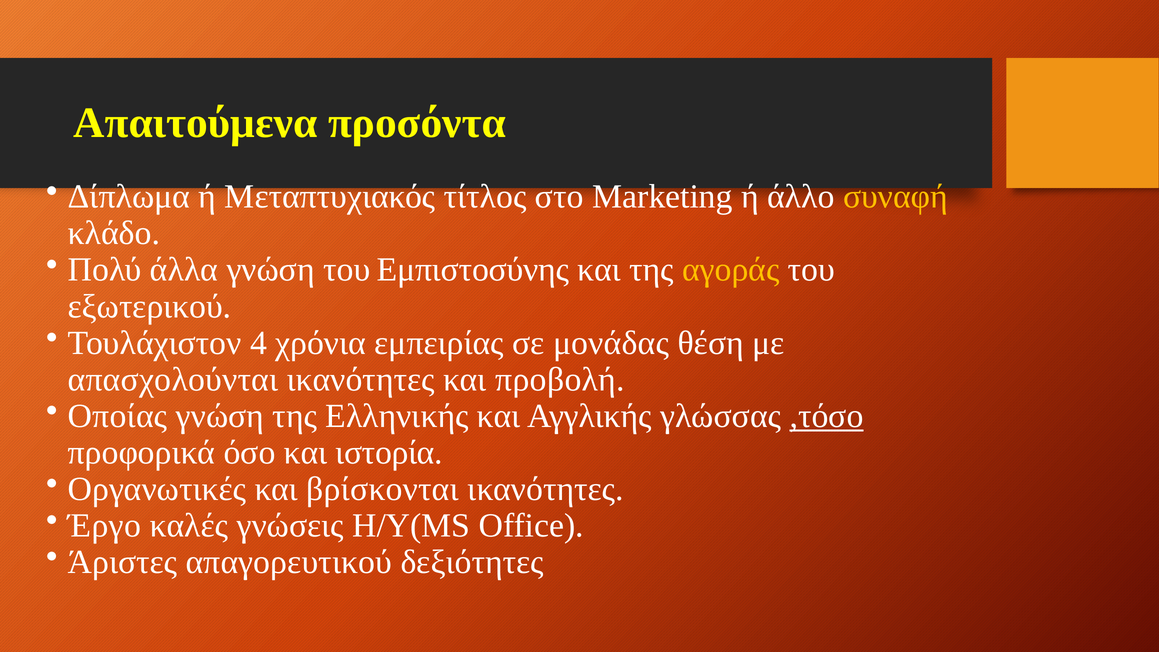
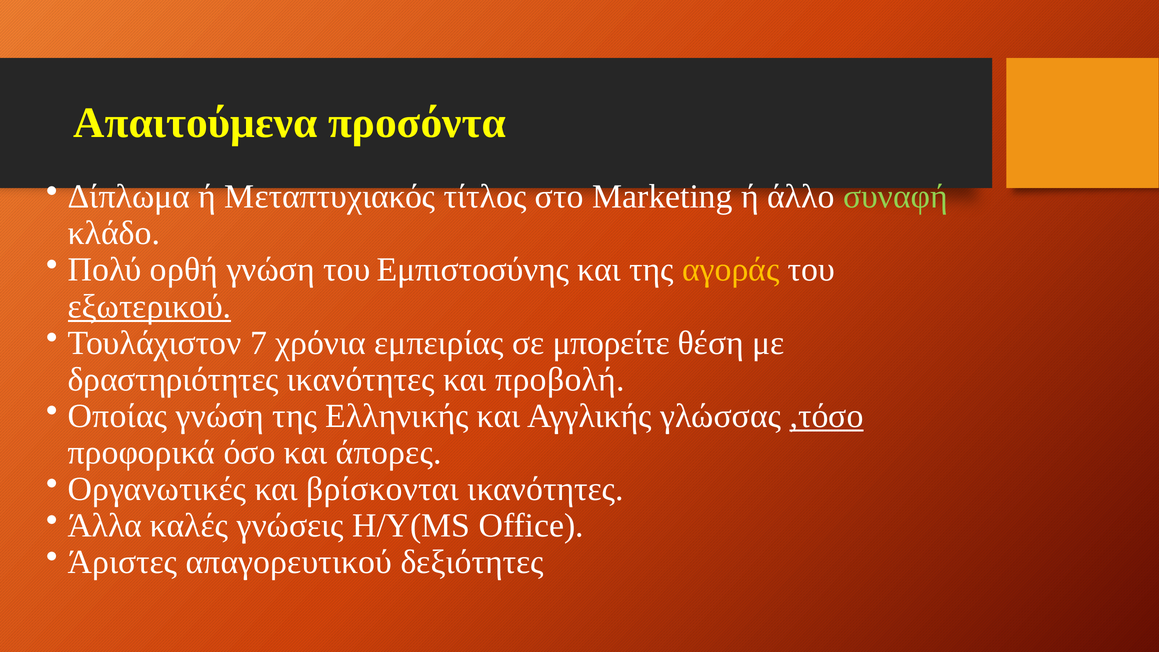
συναφή colour: yellow -> light green (895, 197)
άλλα: άλλα -> ορθή (184, 270)
εξωτερικού underline: none -> present (150, 306)
4: 4 -> 7 (258, 343)
μονάδας: μονάδας -> μπορείτε (611, 343)
απασχολούνται: απασχολούνται -> δραστηριότητες (173, 379)
ιστορία: ιστορία -> άπορες (389, 452)
Έργο: Έργο -> Άλλα (105, 525)
